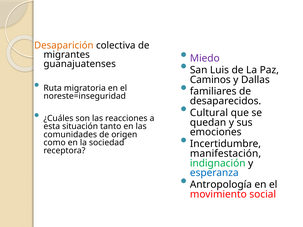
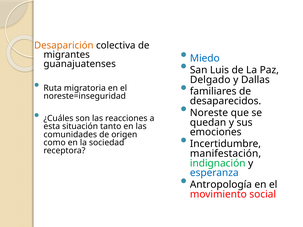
Miedo colour: purple -> blue (205, 58)
Caminos: Caminos -> Delgado (210, 80)
Cultural: Cultural -> Noreste (209, 113)
